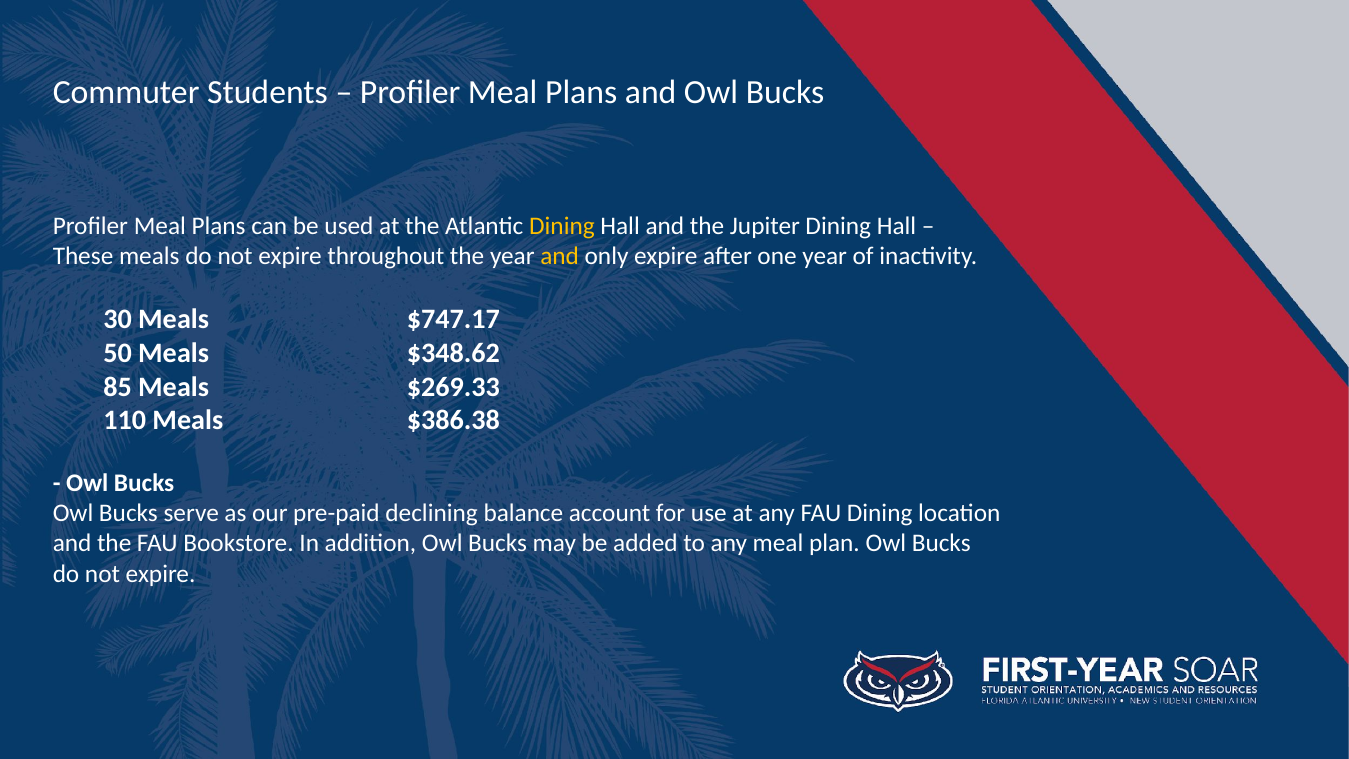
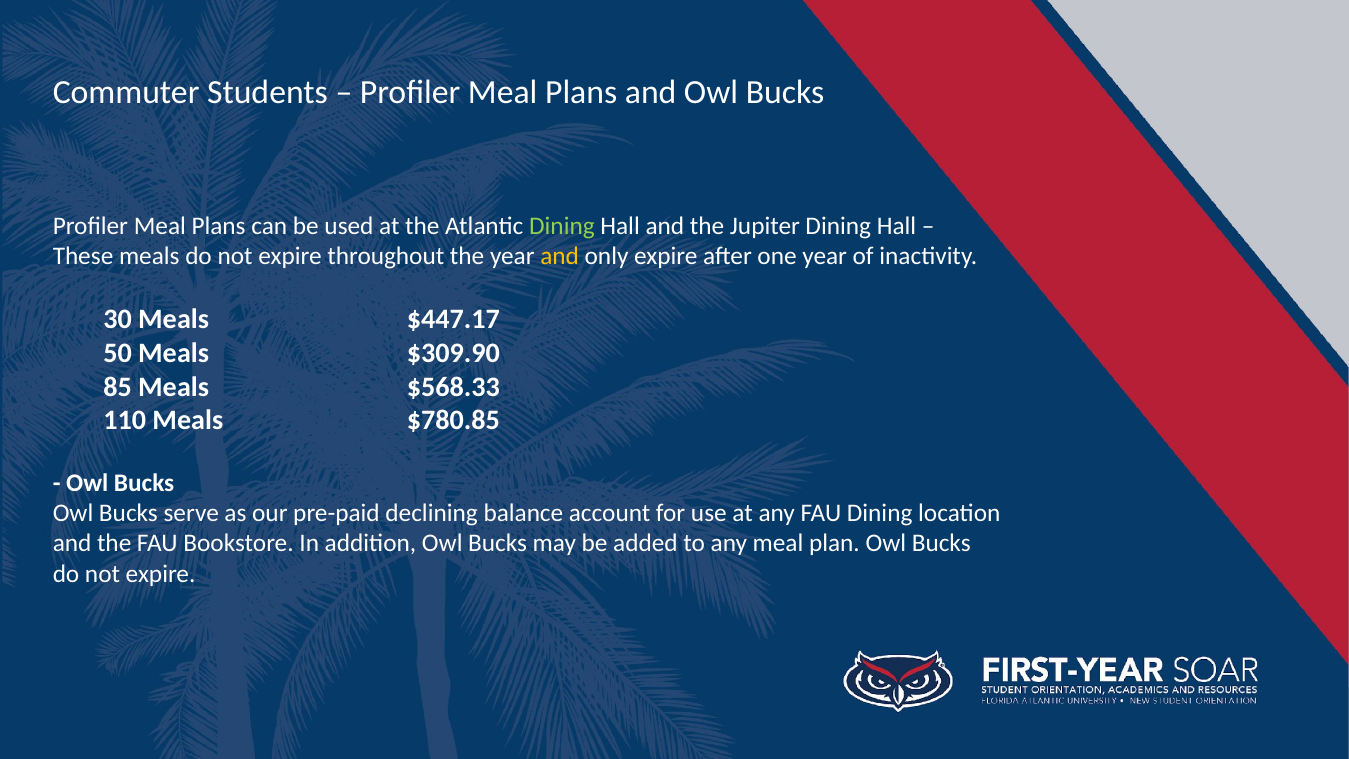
Dining colour: yellow -> light green (562, 226)
$747.17: $747.17 -> $447.17 (453, 319)
$348.62: $348.62 -> $309.90 (453, 353)
$269.33: $269.33 -> $568.33 (453, 387)
$386.38: $386.38 -> $780.85 (453, 420)
